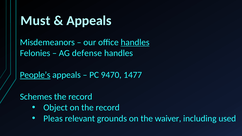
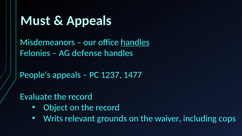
People’s underline: present -> none (35, 75)
9470: 9470 -> 1237 (111, 75)
Schemes: Schemes -> Evaluate (36, 97)
Pleas: Pleas -> Writs (53, 119)
used: used -> cops (227, 119)
